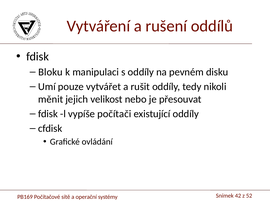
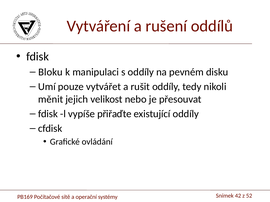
počítači: počítači -> přiřaďte (114, 114)
